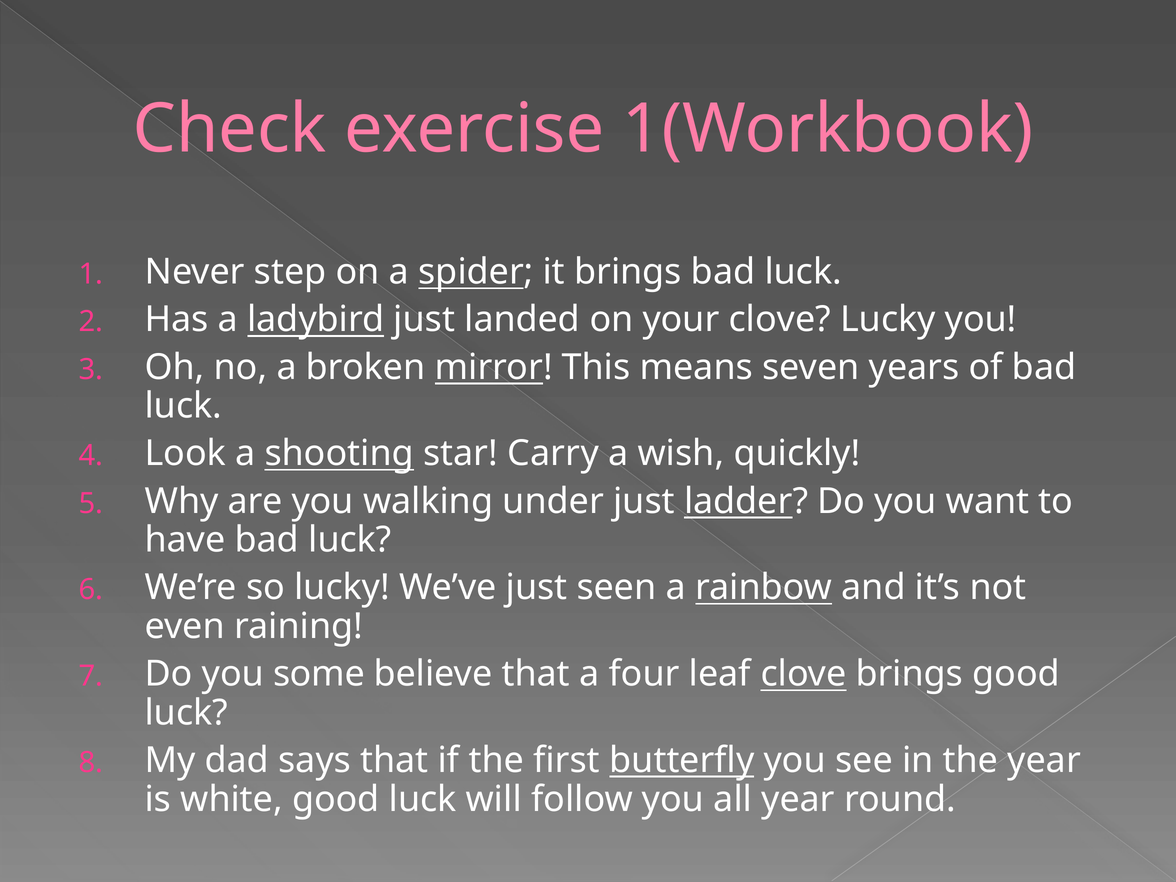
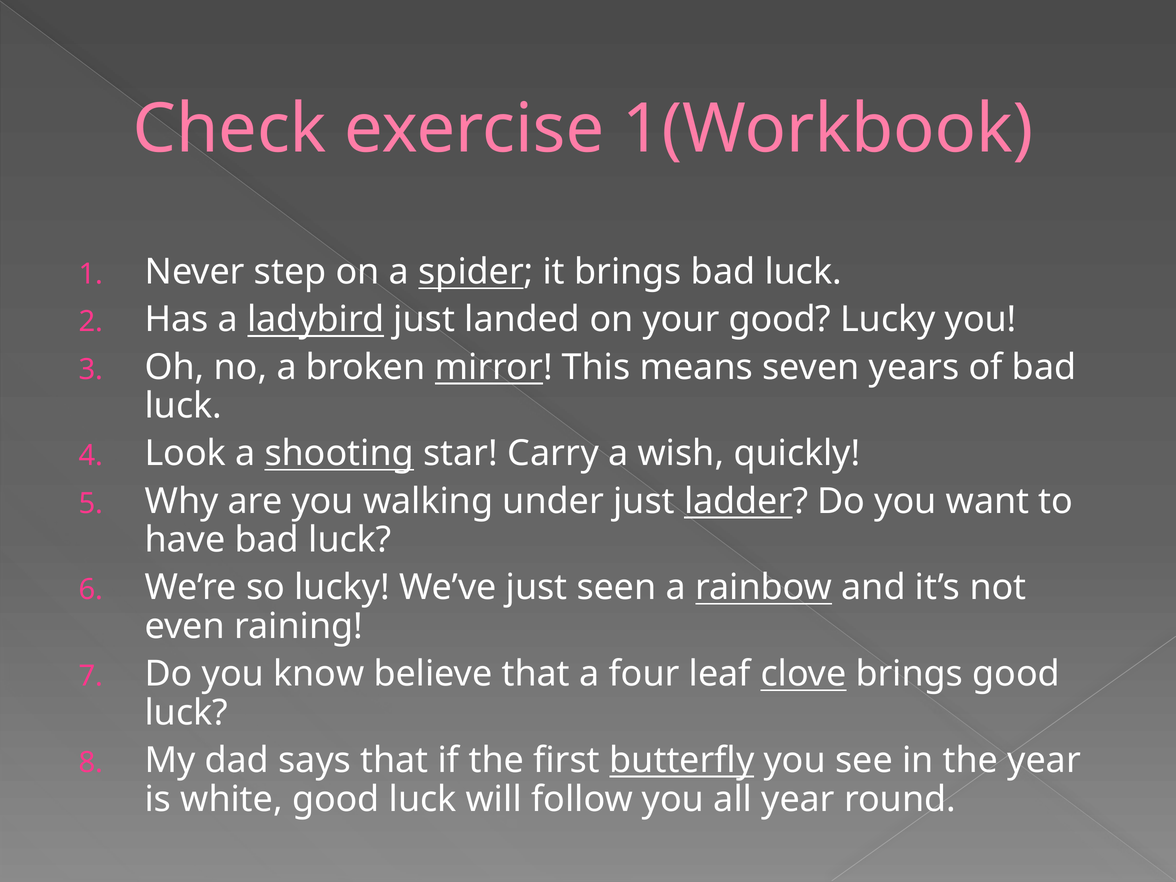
your clove: clove -> good (780, 320)
some: some -> know (319, 674)
